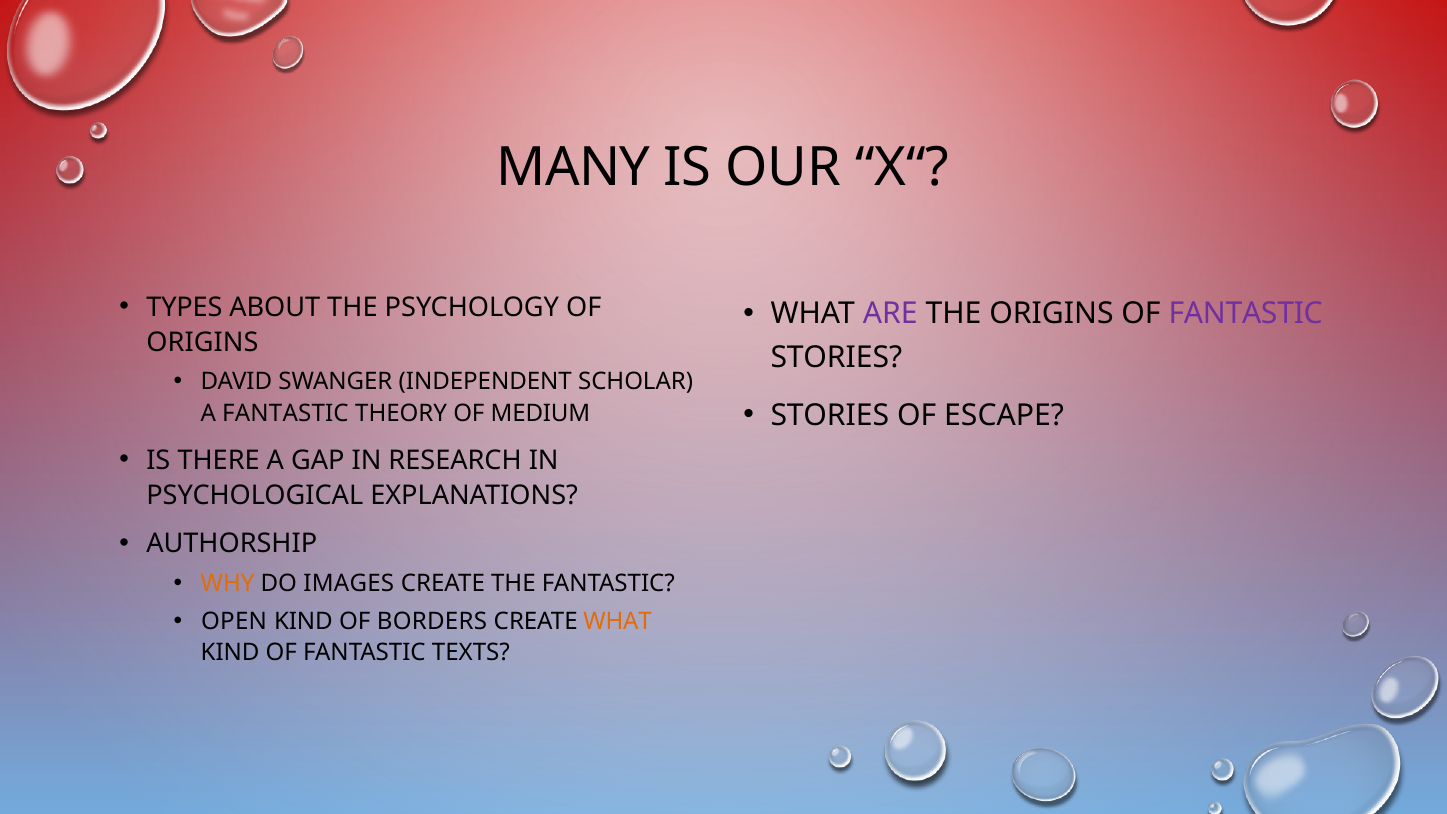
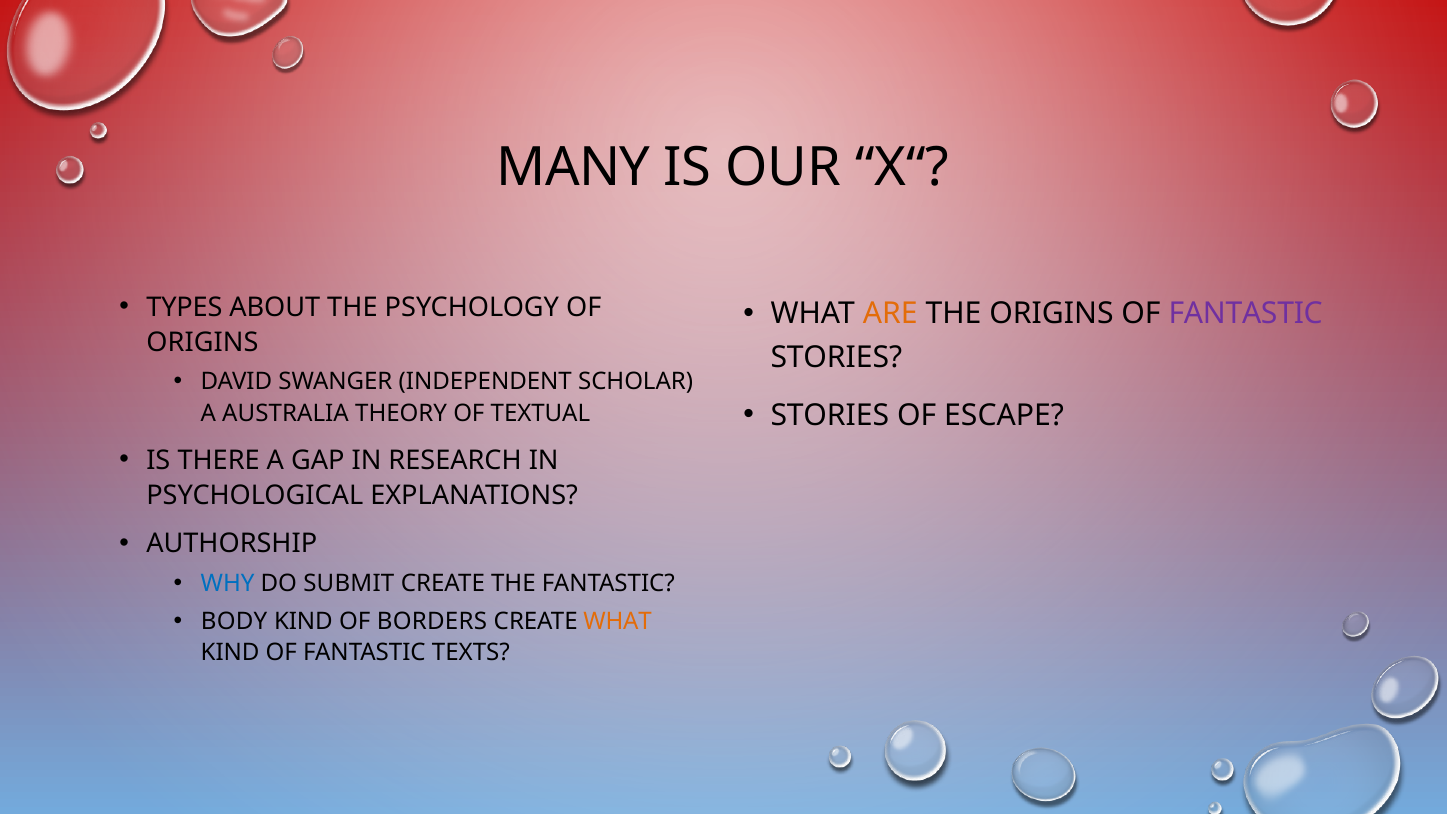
ARE colour: purple -> orange (890, 314)
A FANTASTIC: FANTASTIC -> AUSTRALIA (286, 413)
MEDIUM: MEDIUM -> TEXTUAL (540, 413)
WHY colour: orange -> blue (228, 583)
IMAGES: IMAGES -> SUBMIT (349, 583)
OPEN: OPEN -> BODY (234, 621)
